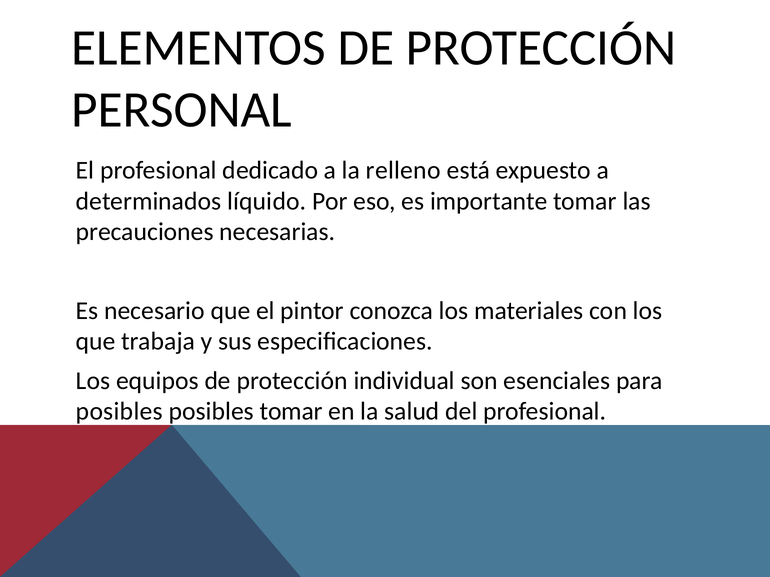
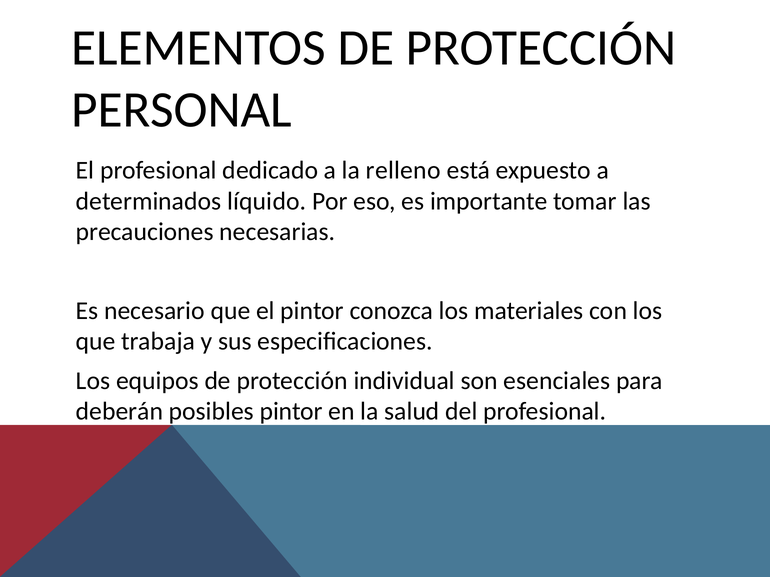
posibles: posibles -> deberán (120, 412)
posibles tomar: tomar -> pintor (291, 412)
